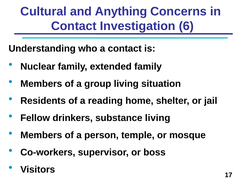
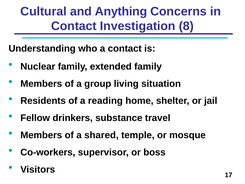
6: 6 -> 8 (186, 26)
substance living: living -> travel (158, 118)
person: person -> shared (101, 135)
